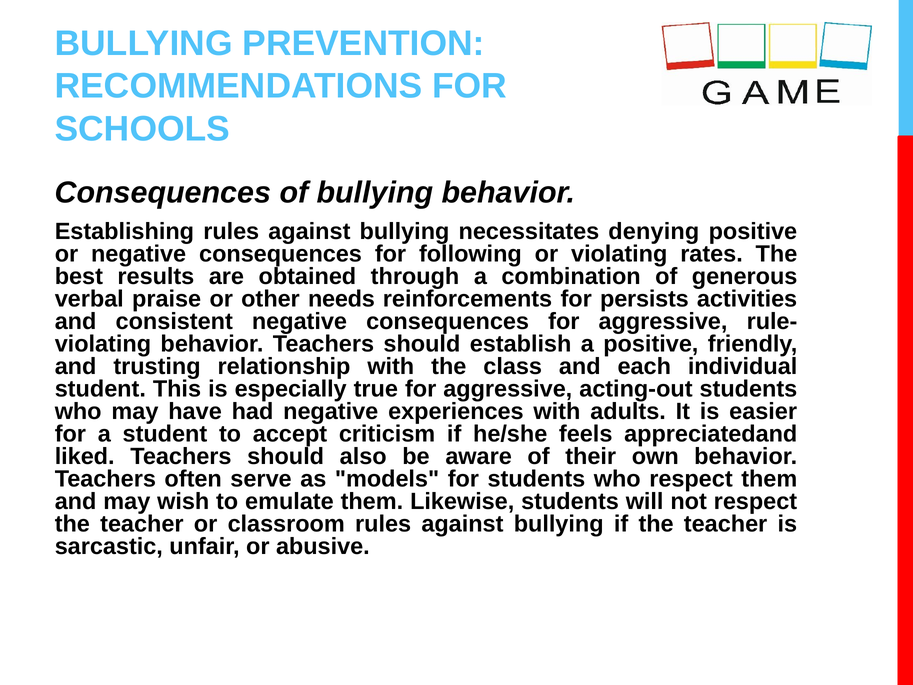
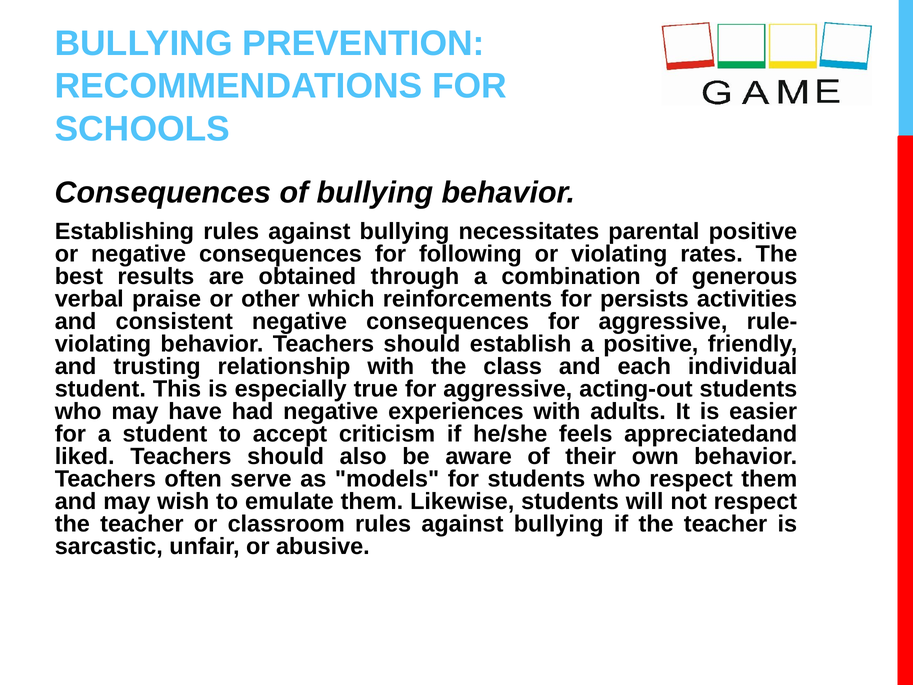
denying: denying -> parental (654, 231)
needs: needs -> which (341, 299)
